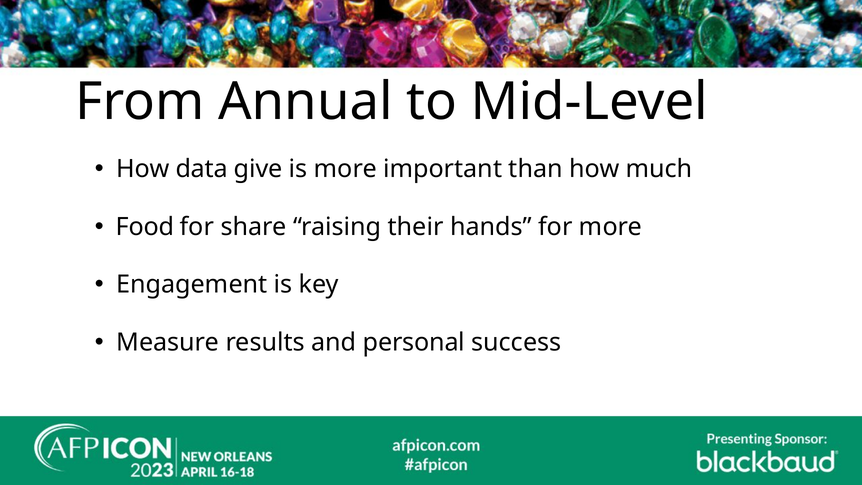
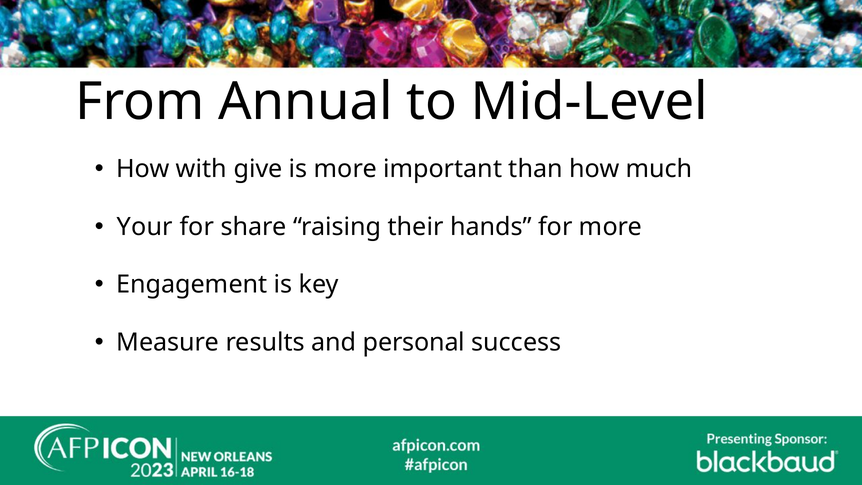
data: data -> with (201, 169)
Food: Food -> Your (145, 227)
